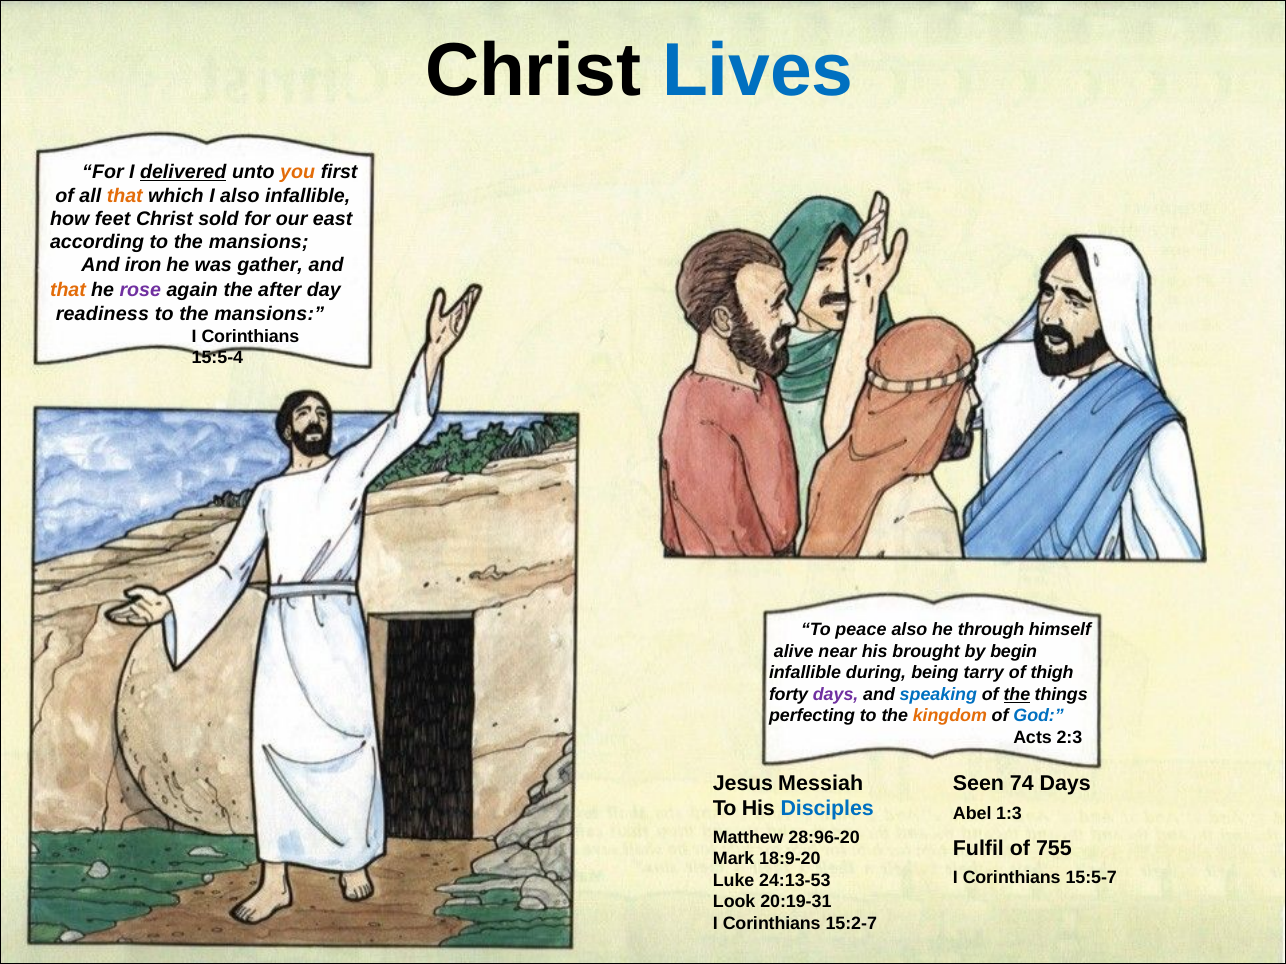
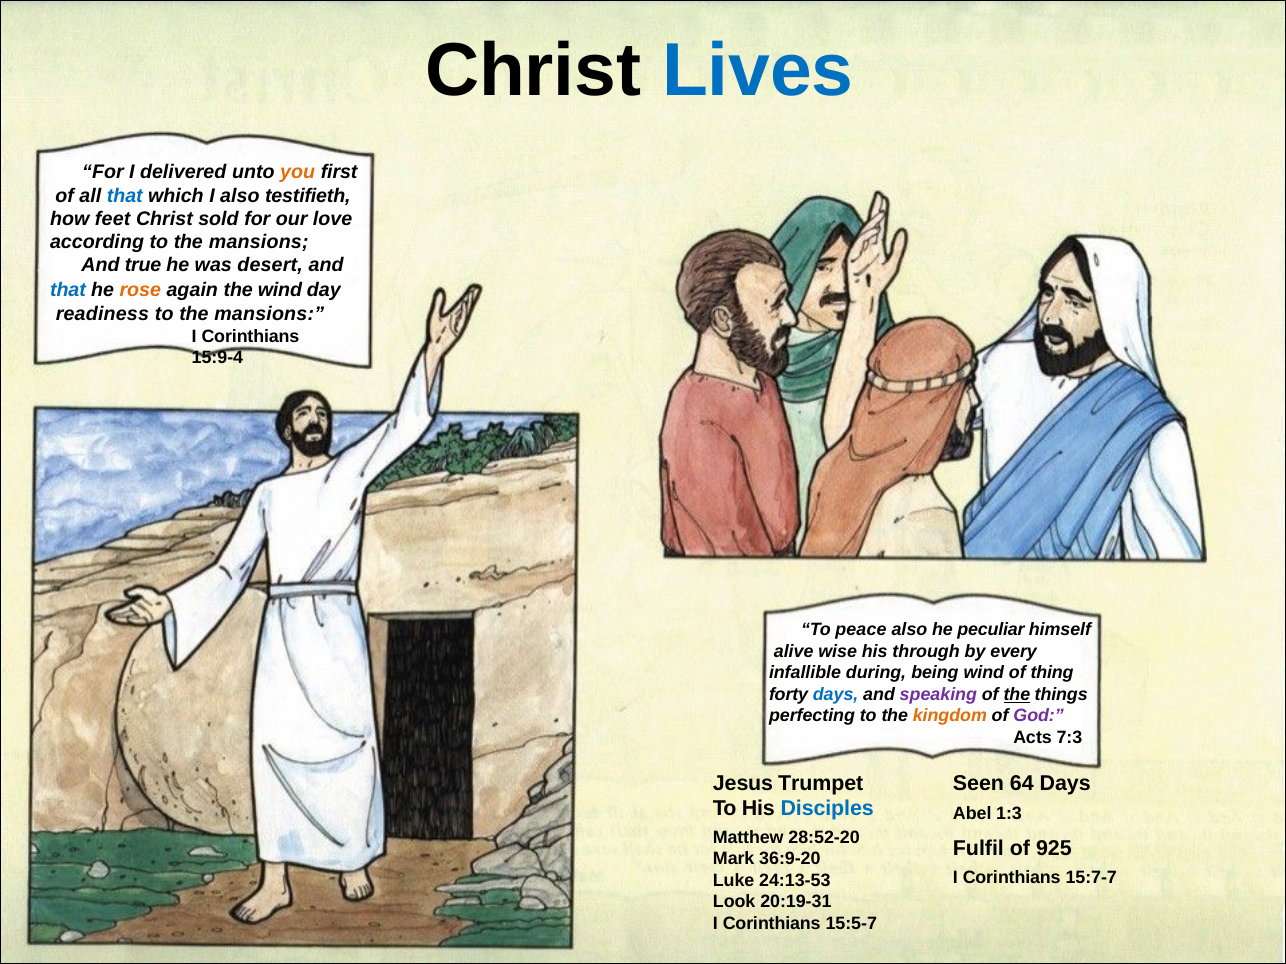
delivered underline: present -> none (183, 172)
that colour: orange -> blue (125, 196)
also infallible: infallible -> testifieth (308, 196)
east: east -> love (333, 219)
iron: iron -> true (143, 265)
gather: gather -> desert (270, 265)
that colour: orange -> blue (68, 290)
rose colour: purple -> orange (140, 290)
the after: after -> wind (280, 290)
15:5-4: 15:5-4 -> 15:9-4 (217, 358)
through: through -> peculiar (991, 630)
near: near -> wise (838, 652)
brought: brought -> through (926, 652)
begin: begin -> every (1014, 652)
being tarry: tarry -> wind (984, 673)
thigh: thigh -> thing (1052, 673)
days colour: purple -> blue (836, 695)
speaking colour: blue -> purple (938, 695)
God colour: blue -> purple (1039, 716)
2:3: 2:3 -> 7:3 (1069, 738)
Messiah: Messiah -> Trumpet (821, 784)
74: 74 -> 64 (1022, 784)
28:96-20: 28:96-20 -> 28:52-20 (824, 838)
755: 755 -> 925 (1054, 848)
18:9-20: 18:9-20 -> 36:9-20 (790, 859)
15:5-7: 15:5-7 -> 15:7-7 (1091, 878)
15:2-7: 15:2-7 -> 15:5-7 (851, 924)
